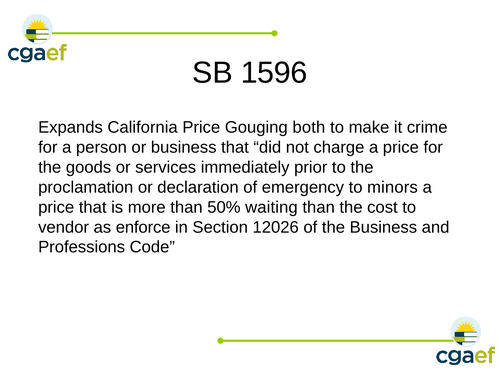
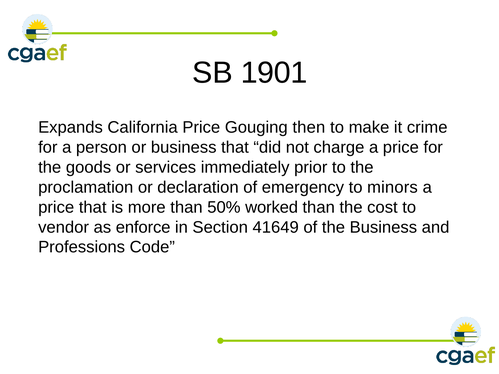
1596: 1596 -> 1901 (274, 73)
both: both -> then (309, 128)
waiting: waiting -> worked (272, 207)
12026: 12026 -> 41649 (276, 227)
